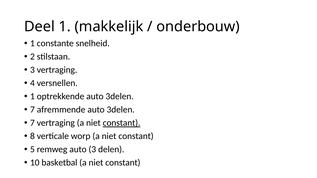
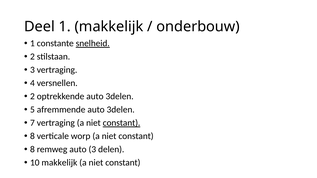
snelheid underline: none -> present (93, 43)
1: 1 -> 2 (32, 97)
7: 7 -> 5 (32, 110)
5: 5 -> 8 (32, 150)
10 basketbal: basketbal -> makkelijk (59, 163)
